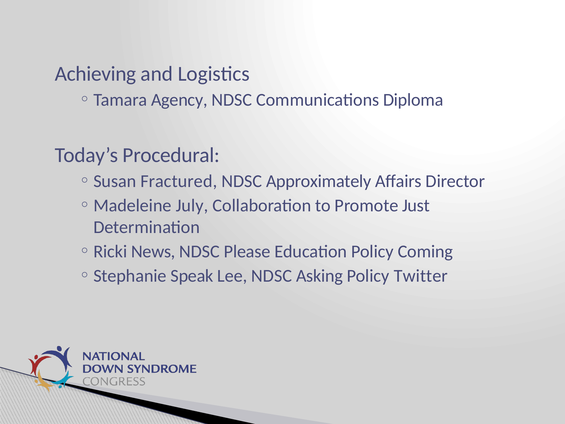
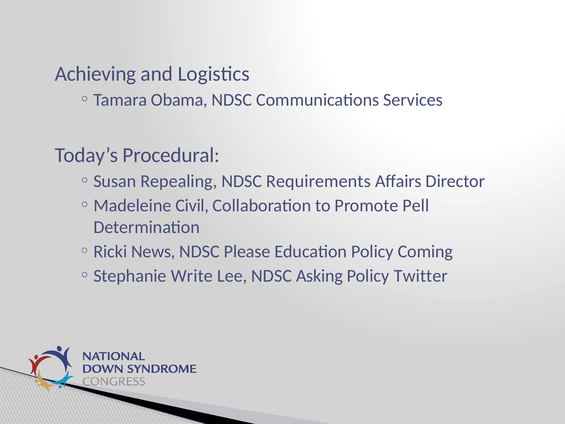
Agency: Agency -> Obama (179, 100)
Diploma: Diploma -> Services (413, 100)
Fractured: Fractured -> Repealing (179, 181)
Approximately: Approximately -> Requirements (318, 181)
July: July -> Civil (192, 205)
Just: Just -> Pell (416, 205)
Speak: Speak -> Write (192, 276)
